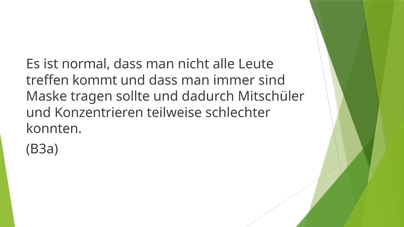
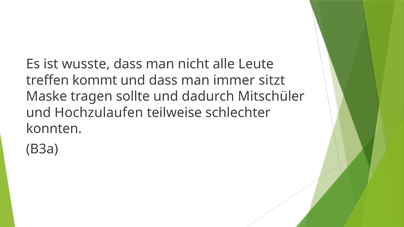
normal: normal -> wusste (86, 64)
sind: sind -> sitzt (272, 80)
Konzentrieren: Konzentrieren -> Hochzulaufen (99, 113)
